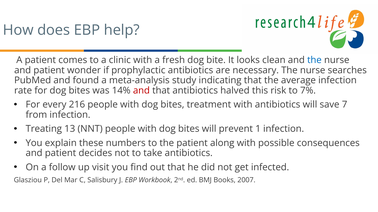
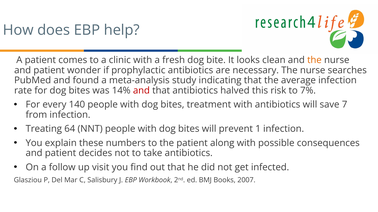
the colour: blue -> orange (314, 60)
216: 216 -> 140 (77, 105)
13: 13 -> 64 (70, 129)
